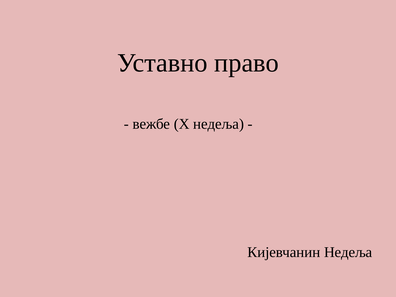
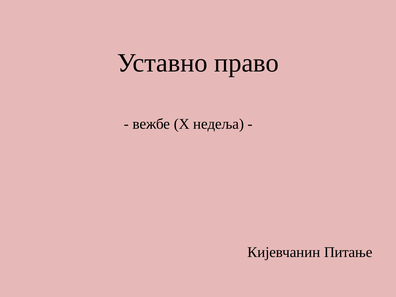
Кијевчанин Недеља: Недеља -> Питање (348, 252)
